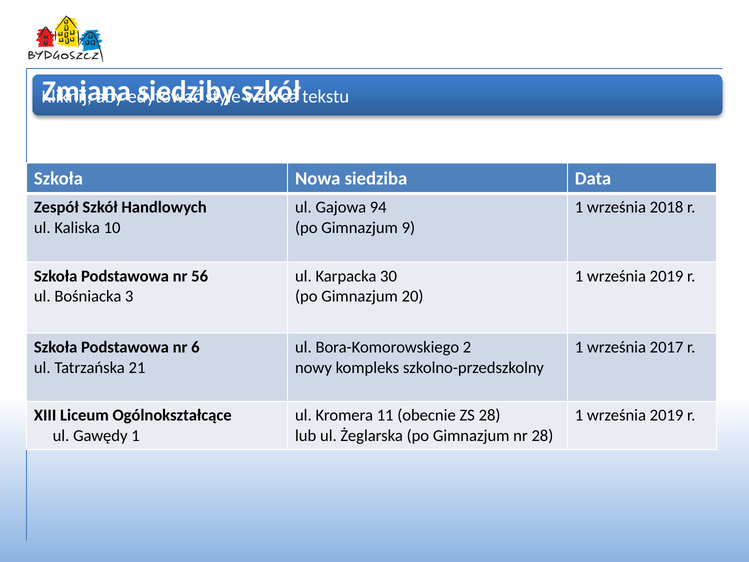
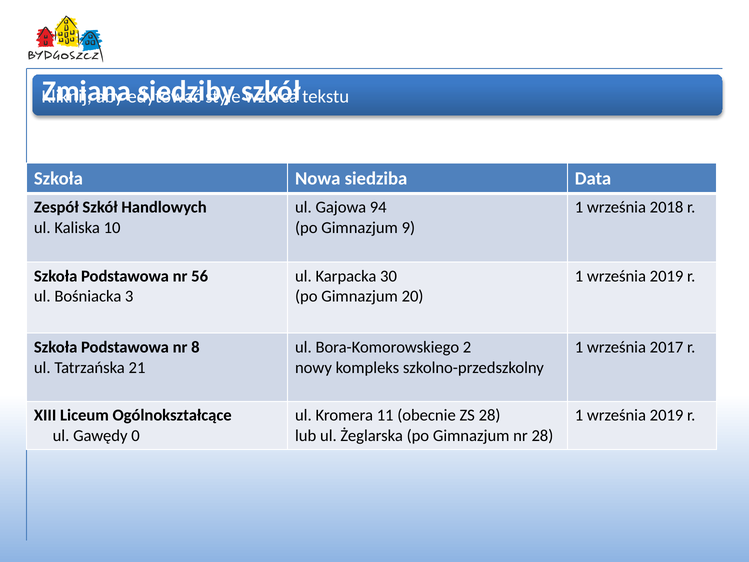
6: 6 -> 8 (195, 347)
Gawędy 1: 1 -> 0 (135, 436)
